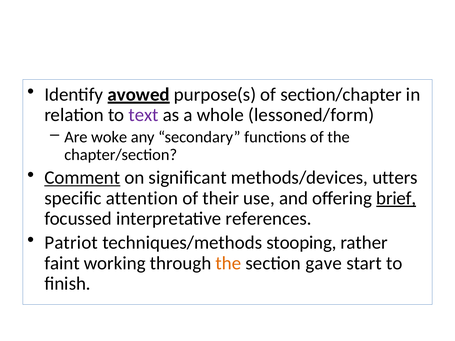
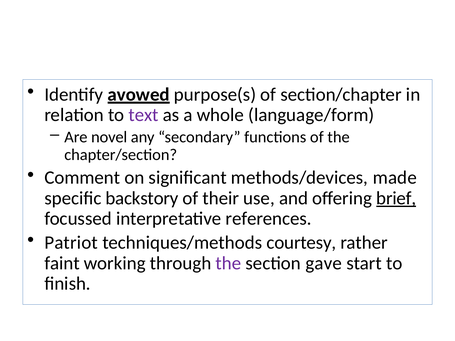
lessoned/form: lessoned/form -> language/form (311, 115)
woke: woke -> novel (109, 137)
Comment underline: present -> none (82, 178)
utters: utters -> made (395, 178)
attention: attention -> backstory (142, 198)
stooping: stooping -> courtesy (301, 243)
the colour: orange -> purple (228, 263)
